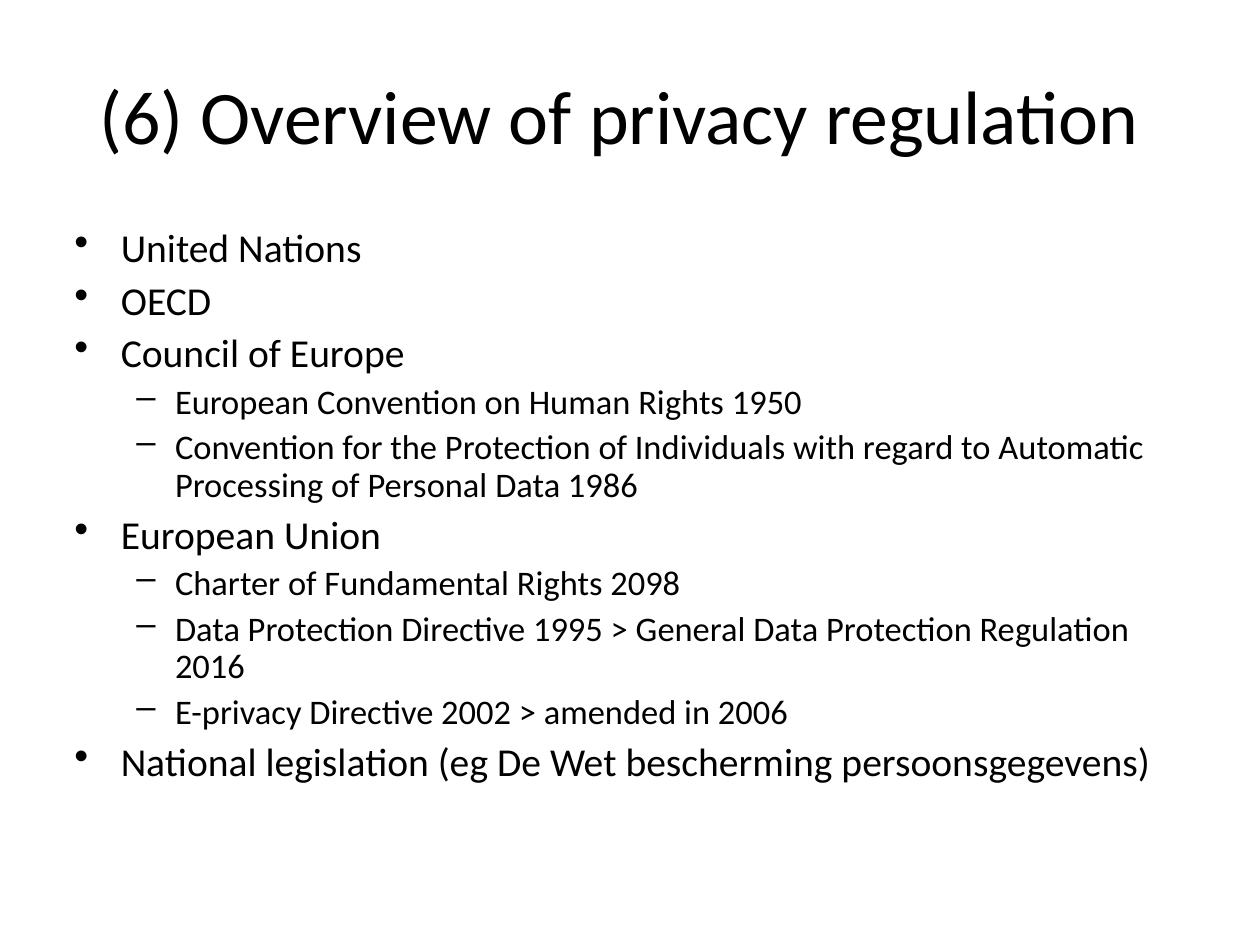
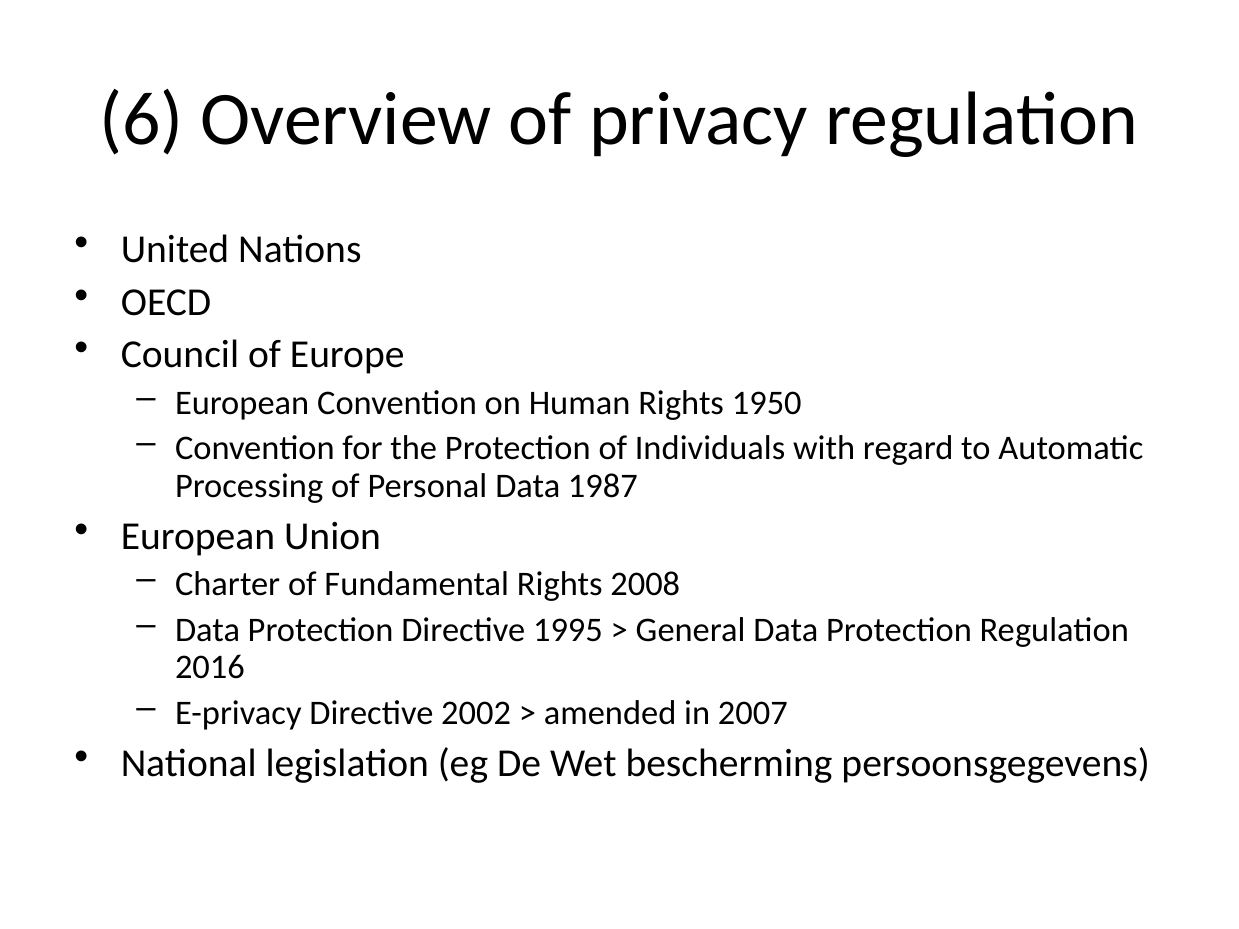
1986: 1986 -> 1987 (603, 486)
2098: 2098 -> 2008 (645, 584)
2006: 2006 -> 2007 (753, 713)
